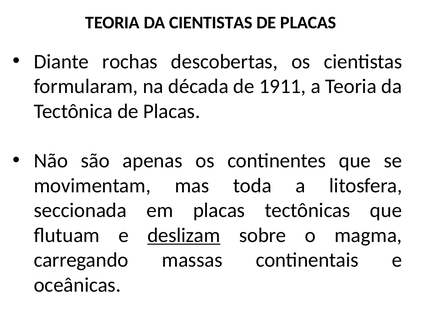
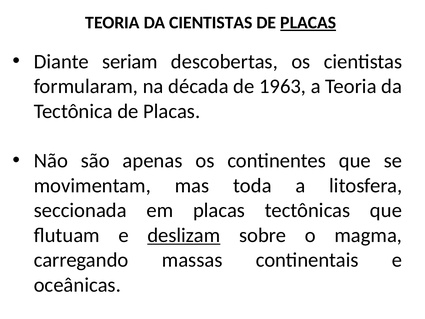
PLACAS underline: none -> present (308, 23)
rochas: rochas -> seriam (130, 61)
1911: 1911 -> 1963 (283, 86)
